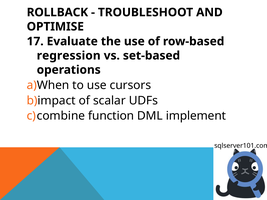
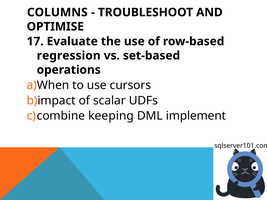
ROLLBACK: ROLLBACK -> COLUMNS (57, 12)
function: function -> keeping (111, 116)
